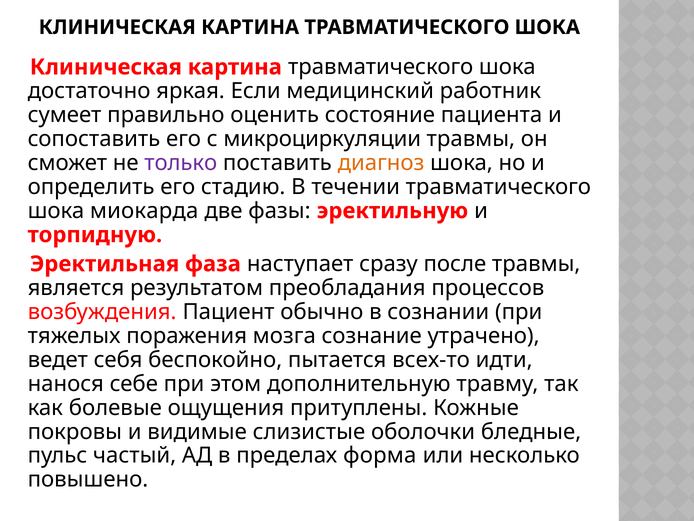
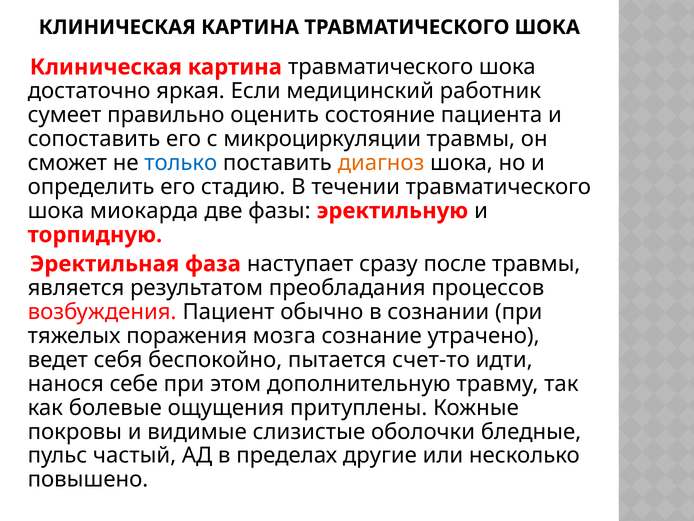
только colour: purple -> blue (181, 163)
всех-то: всех-то -> счет-то (431, 359)
форма: форма -> другие (380, 455)
